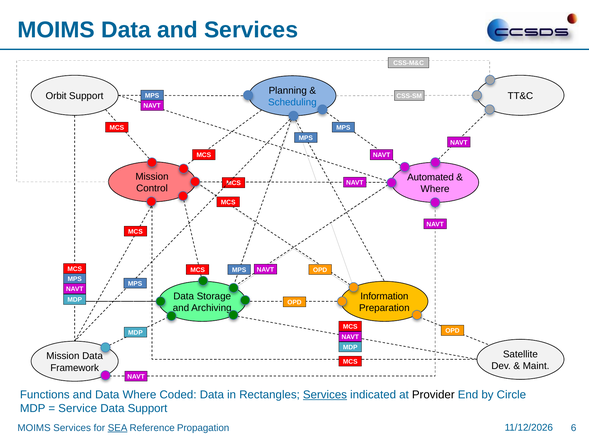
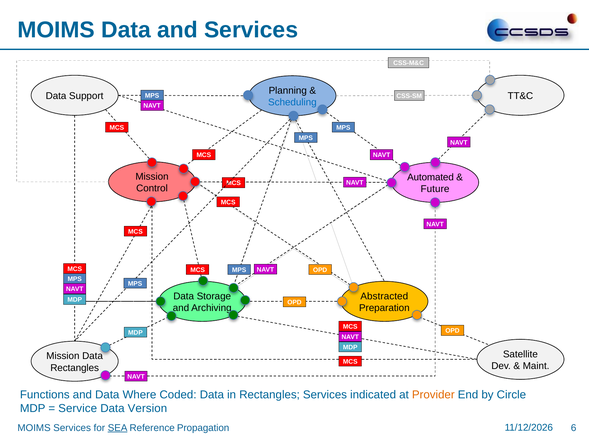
Orbit: Orbit -> Data (56, 96)
Where: Where -> Future (435, 189)
Information: Information -> Abstracted (384, 296)
Framework: Framework -> Rectangles (75, 368)
Services underline: present -> none (325, 395)
Provider colour: black -> orange (433, 395)
Data Support: Support -> Version (147, 408)
